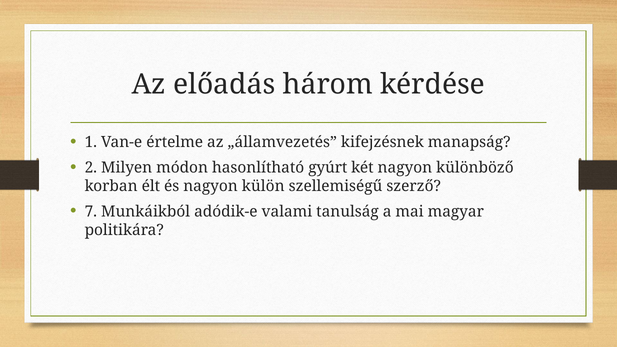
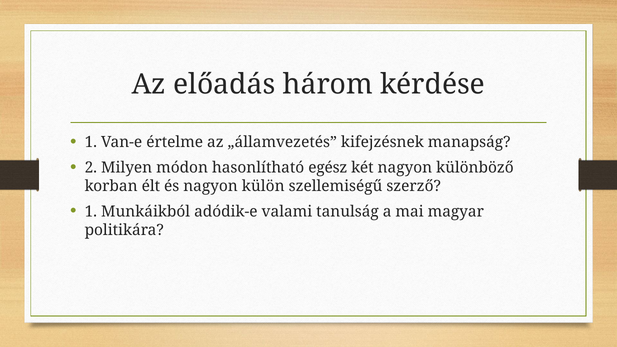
gyúrt: gyúrt -> egész (328, 168)
7: 7 -> 1 (91, 211)
